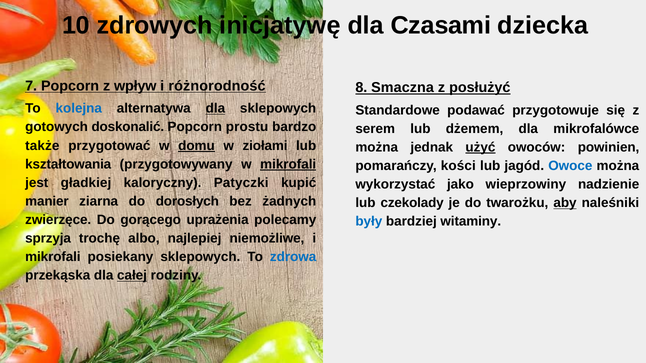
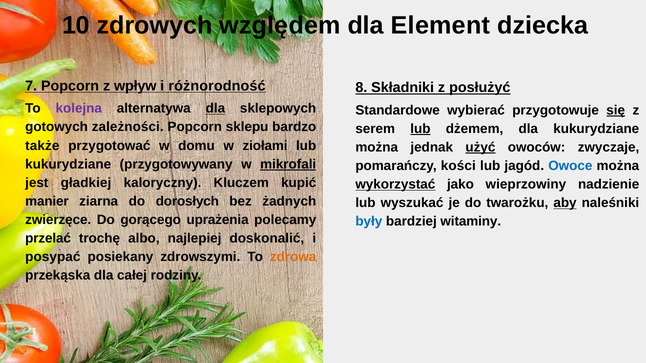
inicjatywę: inicjatywę -> względem (280, 26)
Czasami: Czasami -> Element (441, 26)
Smaczna: Smaczna -> Składniki (403, 88)
kolejna colour: blue -> purple (79, 109)
podawać: podawać -> wybierać (476, 110)
się underline: none -> present (616, 110)
doskonalić: doskonalić -> zależności (128, 127)
prostu: prostu -> sklepu (247, 127)
lub underline: none -> present (420, 129)
dla mikrofalówce: mikrofalówce -> kukurydziane (596, 129)
domu underline: present -> none (196, 146)
powinien: powinien -> zwyczaje (609, 148)
kształtowania: kształtowania -> kukurydziane (68, 164)
Patyczki: Patyczki -> Kluczem (241, 183)
wykorzystać underline: none -> present (395, 185)
czekolady: czekolady -> wyszukać (412, 203)
sprzyja: sprzyja -> przelać (48, 239)
niemożliwe: niemożliwe -> doskonalić (267, 239)
mikrofali: mikrofali -> posypać (53, 257)
posiekany sklepowych: sklepowych -> zdrowszymi (200, 257)
zdrowa colour: blue -> orange (293, 257)
całej underline: present -> none (132, 276)
